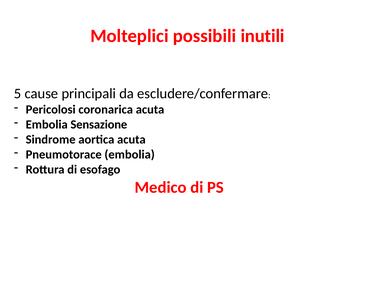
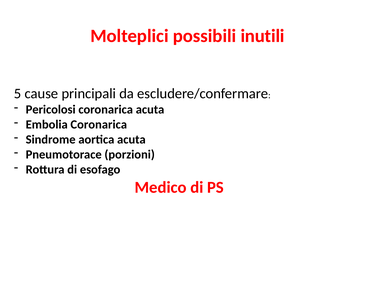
Embolia Sensazione: Sensazione -> Coronarica (99, 125)
Pneumotorace embolia: embolia -> porzioni (130, 155)
